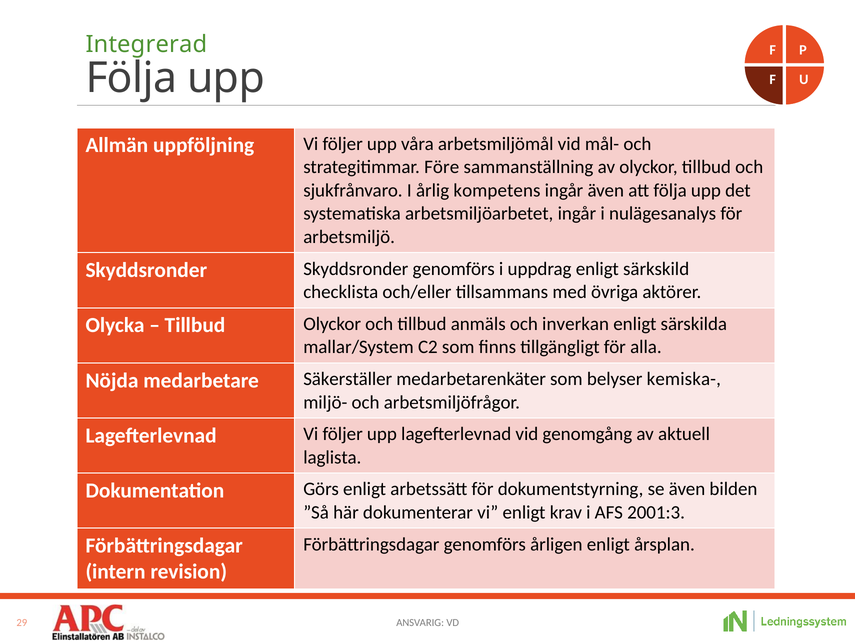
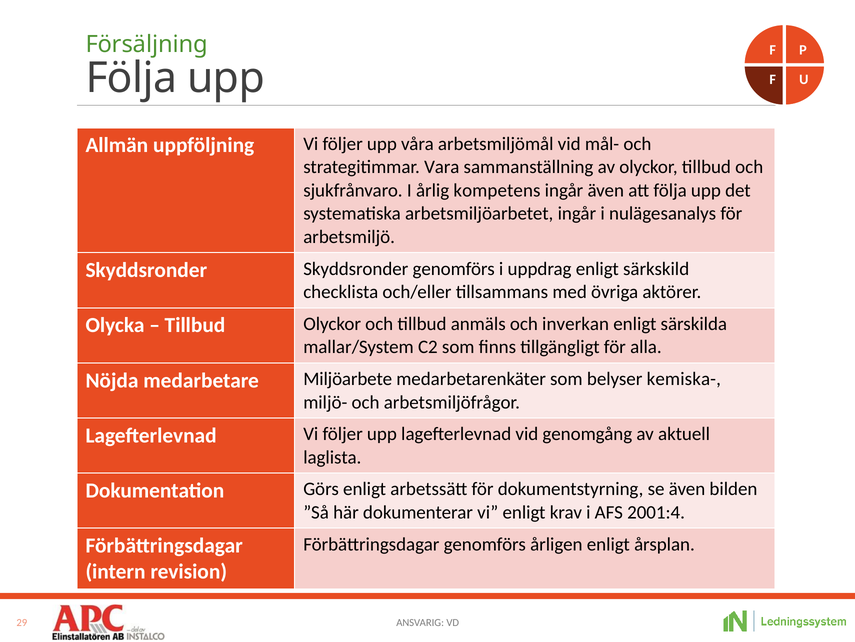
Integrerad: Integrerad -> Försäljning (147, 45)
Före: Före -> Vara (442, 167)
Säkerställer: Säkerställer -> Miljöarbete (348, 379)
2001:3: 2001:3 -> 2001:4 (656, 512)
